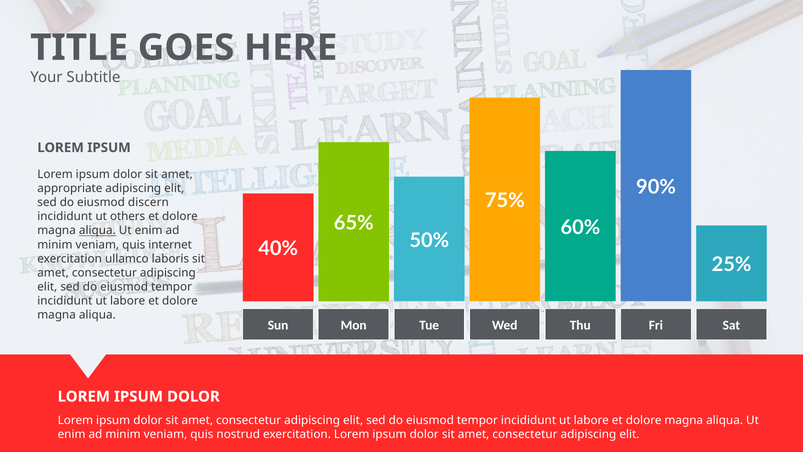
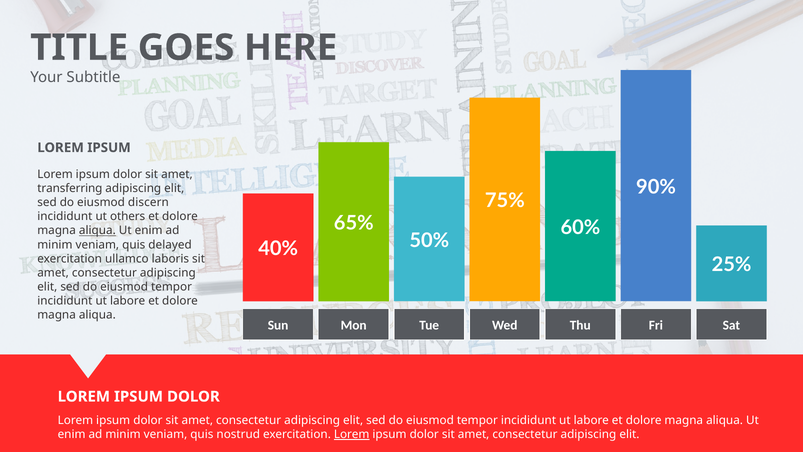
appropriate: appropriate -> transferring (70, 188)
internet: internet -> delayed (170, 244)
Lorem underline: none -> present (352, 434)
